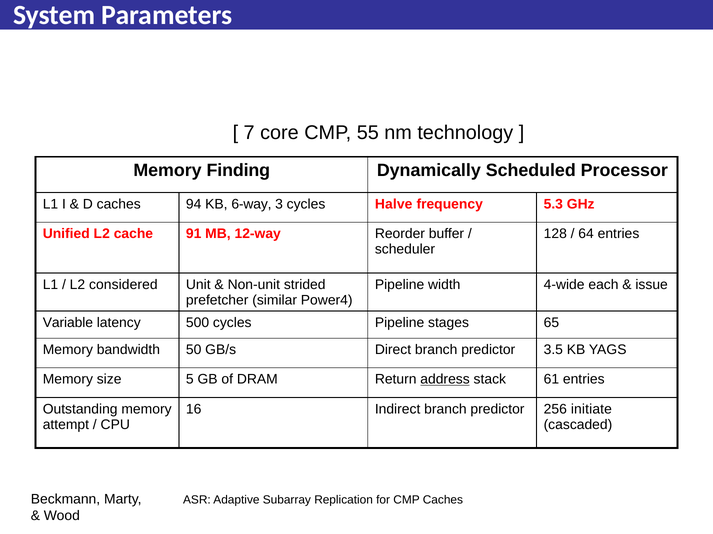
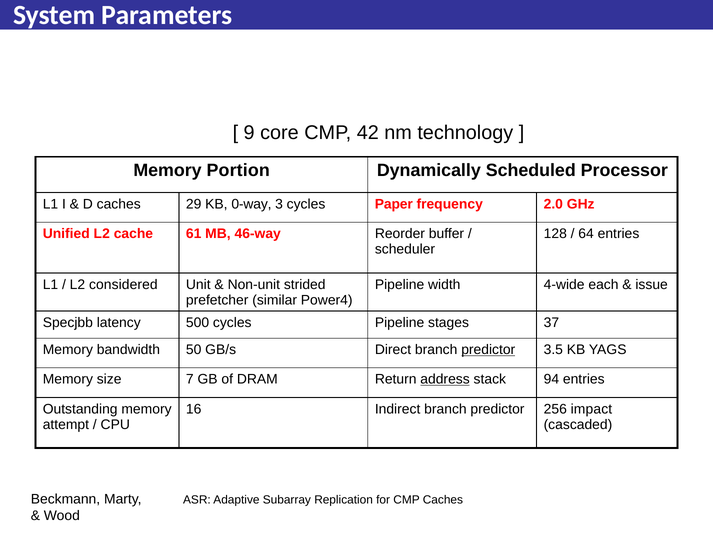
7: 7 -> 9 (249, 133)
55: 55 -> 42 (368, 133)
Finding: Finding -> Portion (238, 171)
94: 94 -> 29 (194, 204)
6-way: 6-way -> 0-way (251, 204)
Halve: Halve -> Paper (394, 204)
5.3: 5.3 -> 2.0 (553, 204)
91: 91 -> 61 (194, 234)
12-way: 12-way -> 46-way (258, 234)
Variable: Variable -> Specjbb (68, 323)
65: 65 -> 37 (551, 323)
predictor underline: none -> present (488, 350)
5: 5 -> 7 (190, 380)
61: 61 -> 94 (551, 380)
initiate: initiate -> impact (591, 410)
